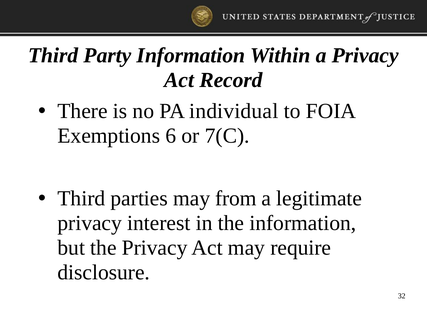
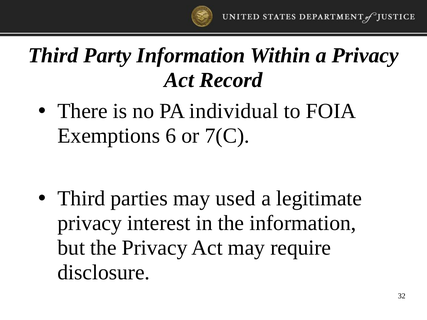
from: from -> used (236, 198)
